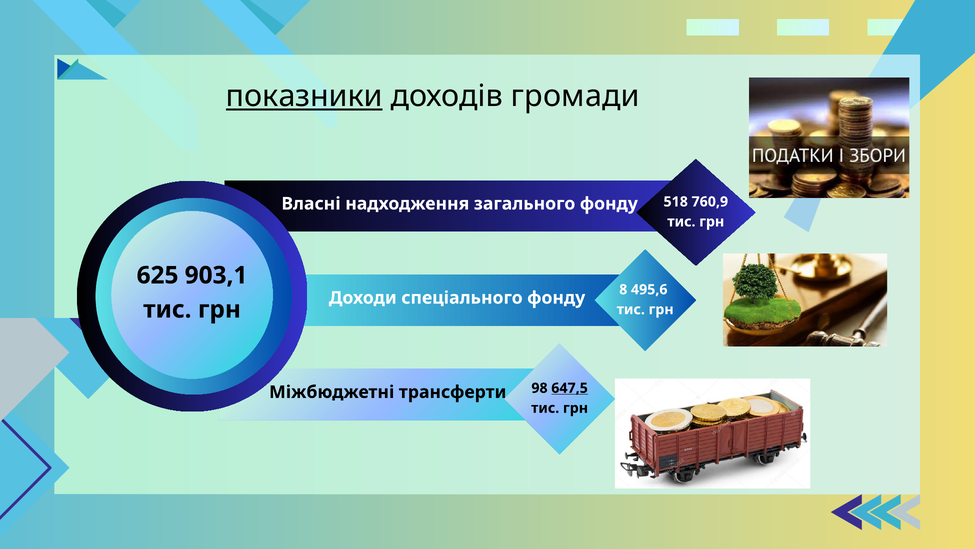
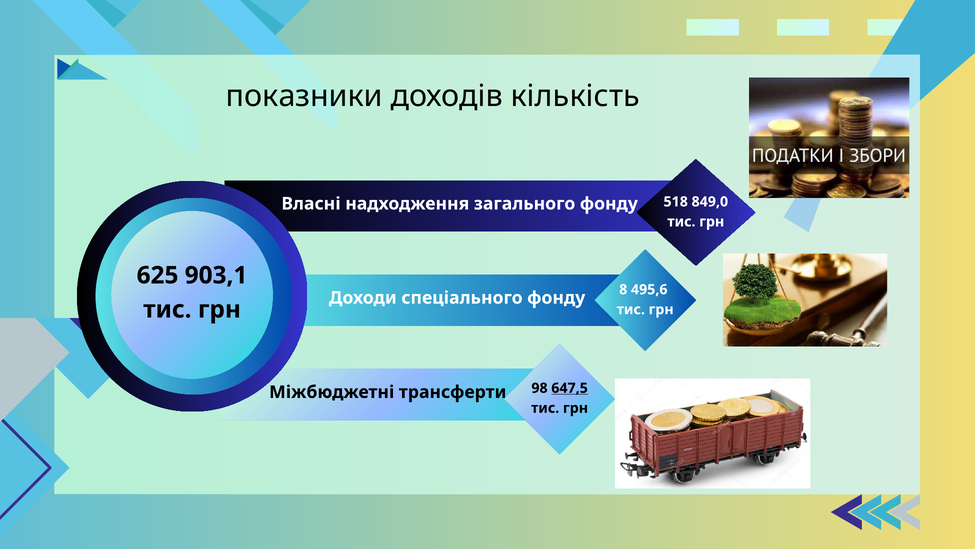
показники underline: present -> none (304, 96)
громади: громади -> кількість (575, 96)
760,9: 760,9 -> 849,0 (710, 202)
